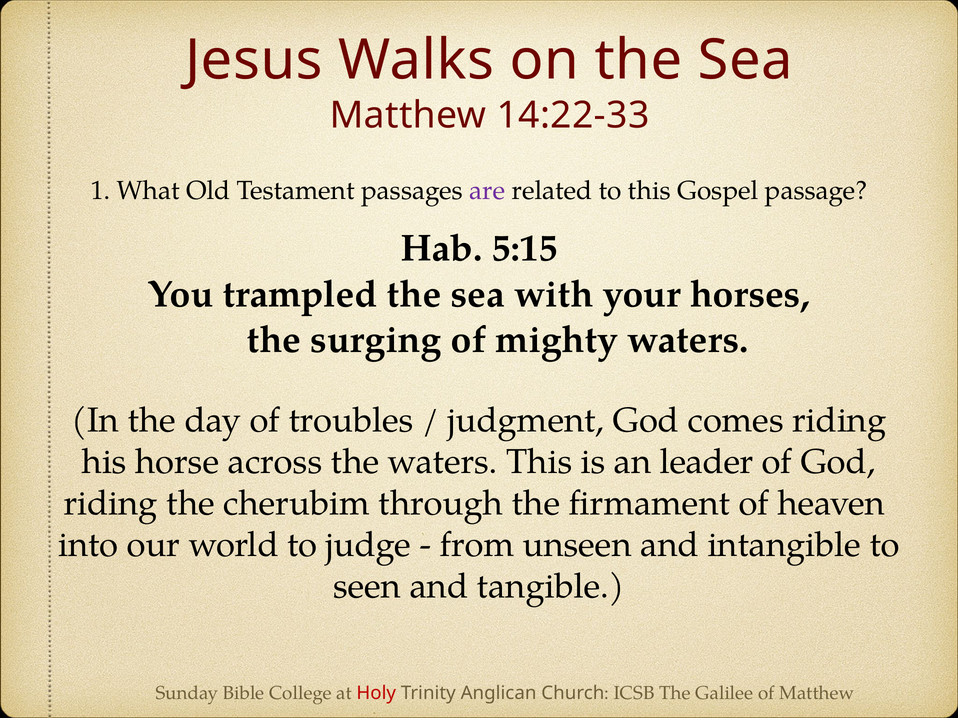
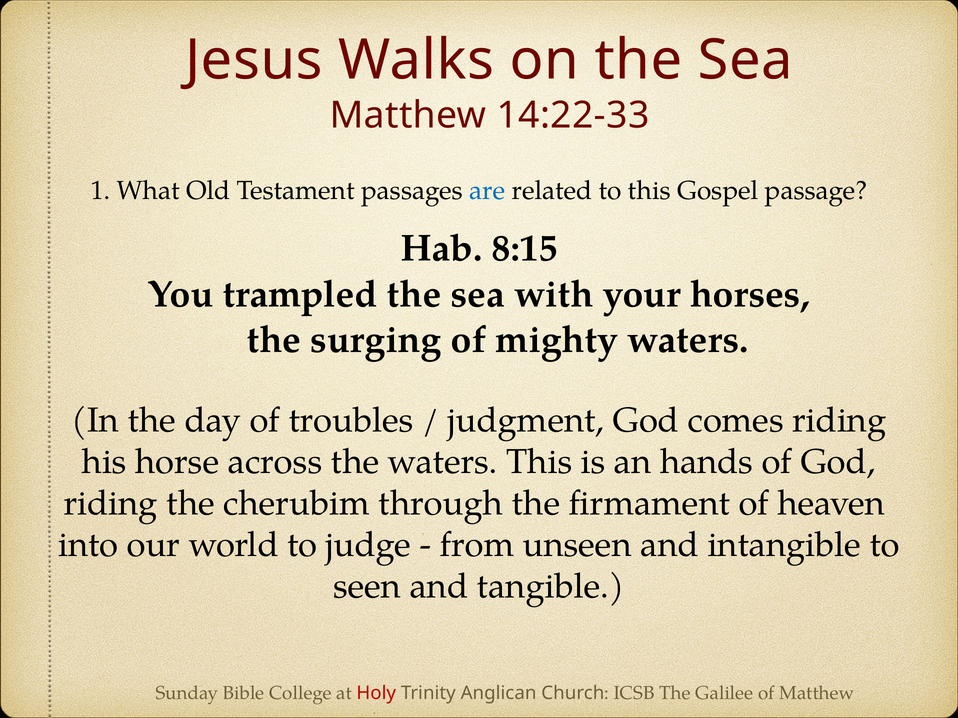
are colour: purple -> blue (487, 191)
5:15: 5:15 -> 8:15 (525, 249)
leader: leader -> hands (707, 462)
